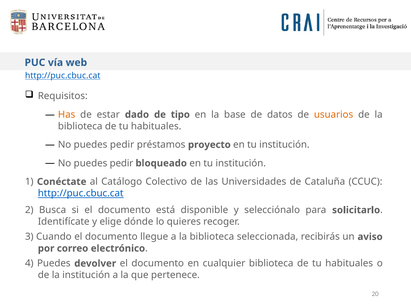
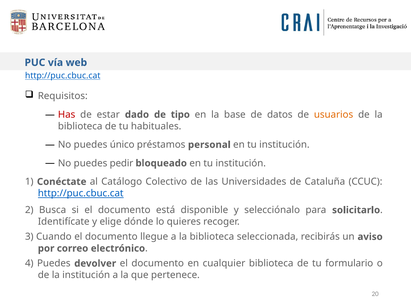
Has colour: orange -> red (67, 115)
pedir: pedir -> único (122, 145)
proyecto: proyecto -> personal (209, 145)
habituales: habituales -> formulario (349, 264)
